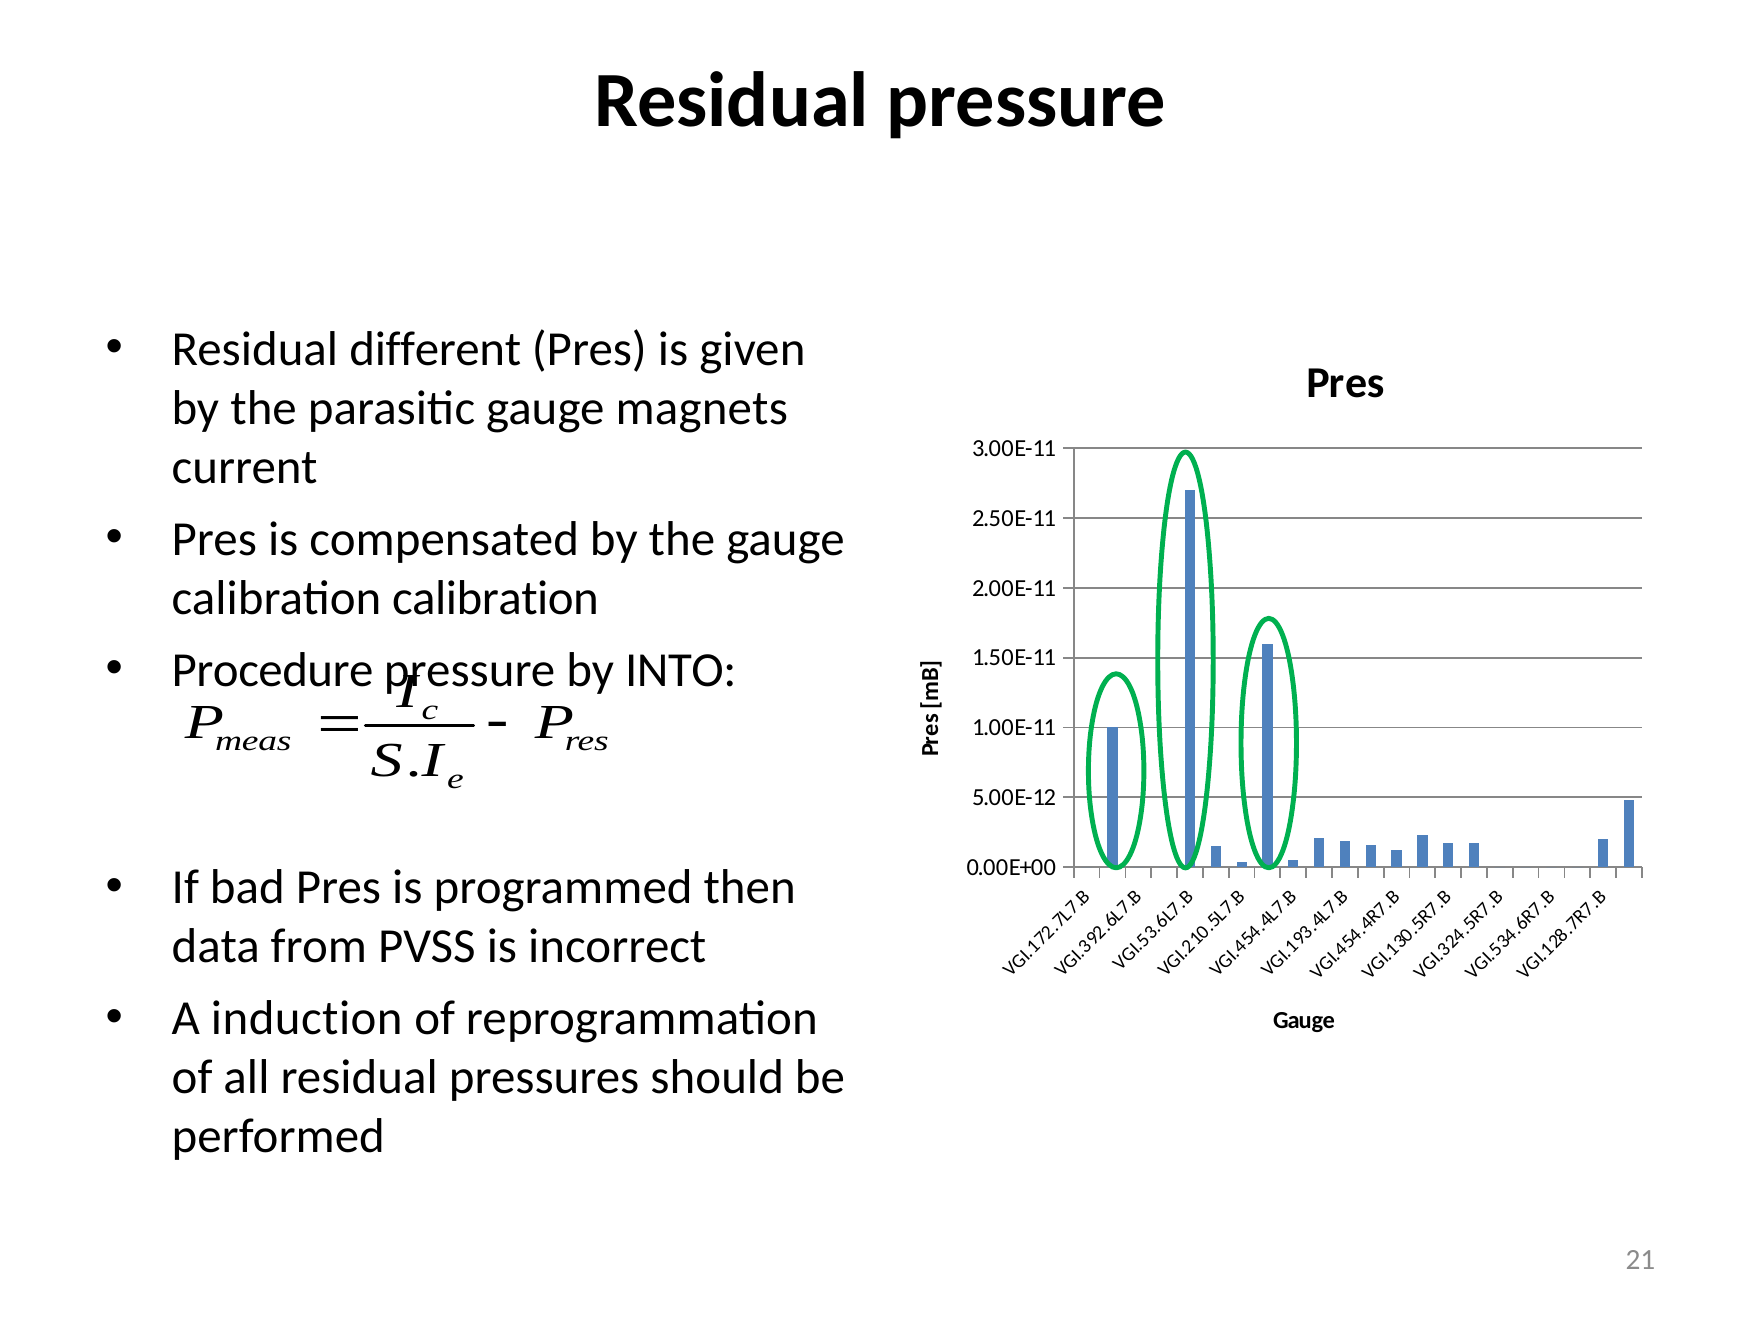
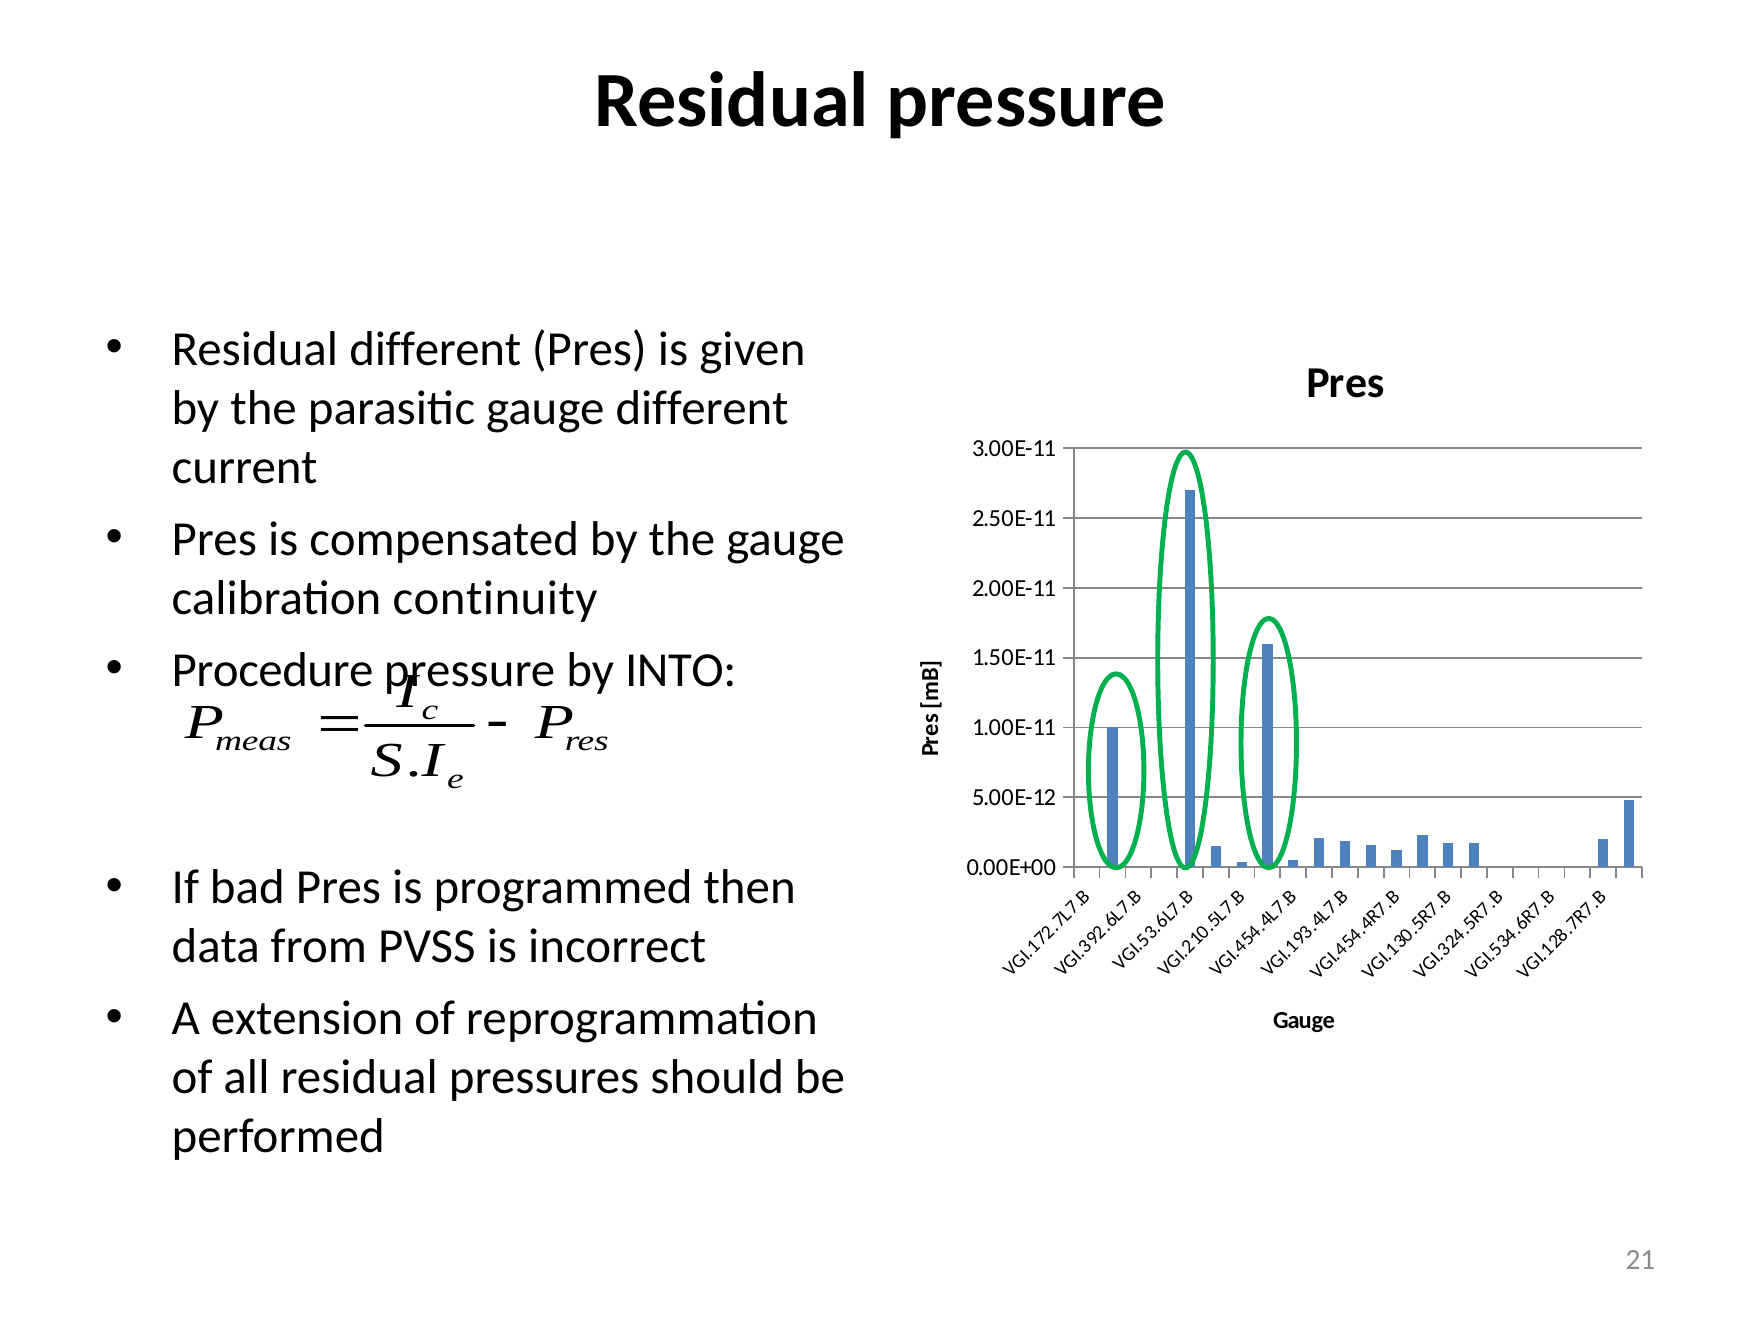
gauge magnets: magnets -> different (702, 408)
calibration calibration: calibration -> continuity (495, 598)
induction: induction -> extension (307, 1019)
